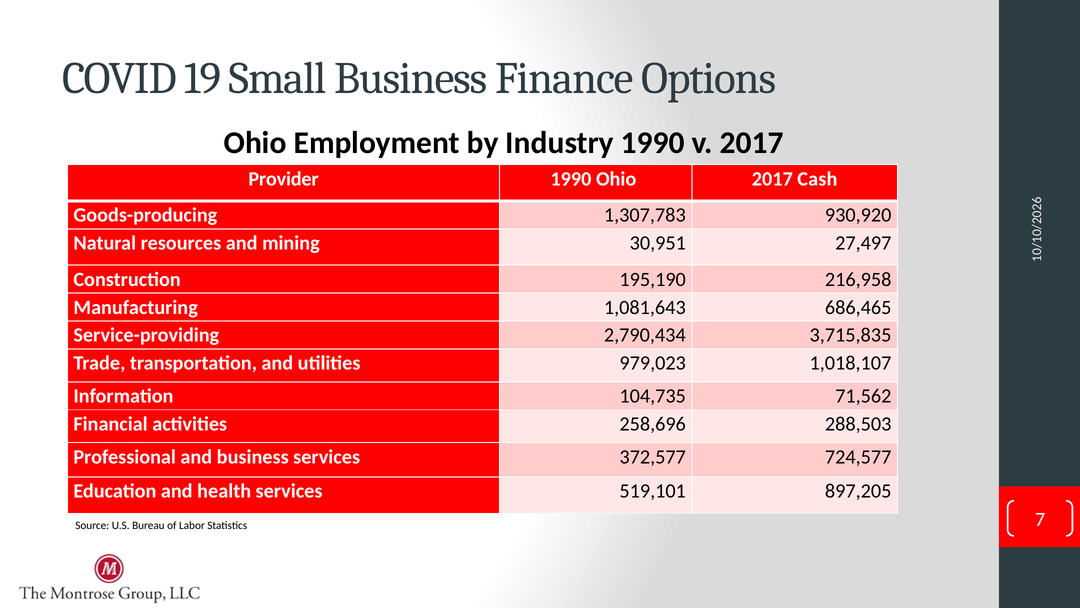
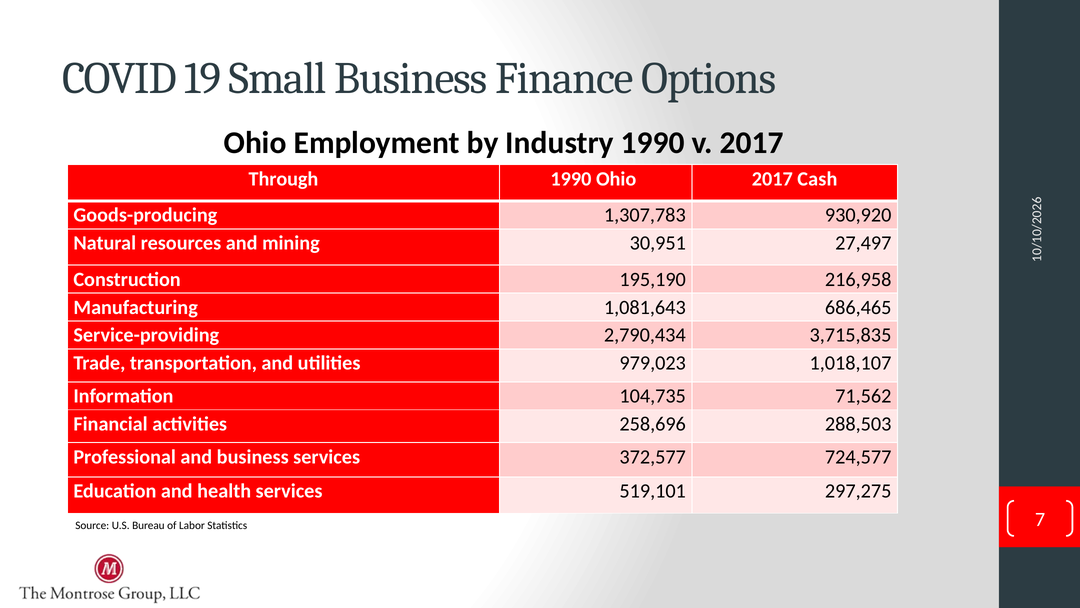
Provider: Provider -> Through (283, 179)
897,205: 897,205 -> 297,275 (858, 491)
